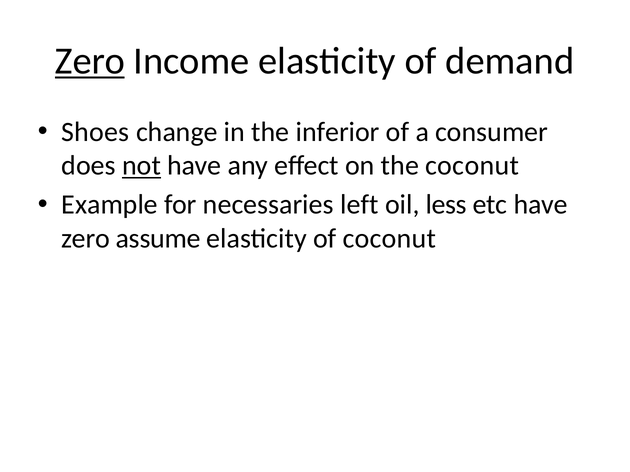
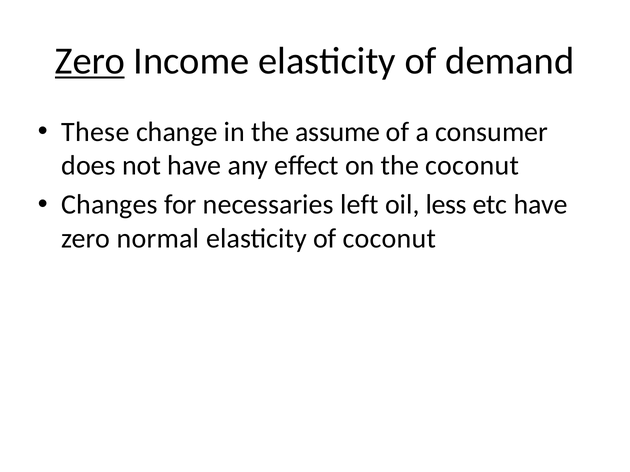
Shoes: Shoes -> These (95, 132)
inferior: inferior -> assume (338, 132)
not underline: present -> none (141, 166)
Example: Example -> Changes (110, 205)
assume: assume -> normal (158, 239)
